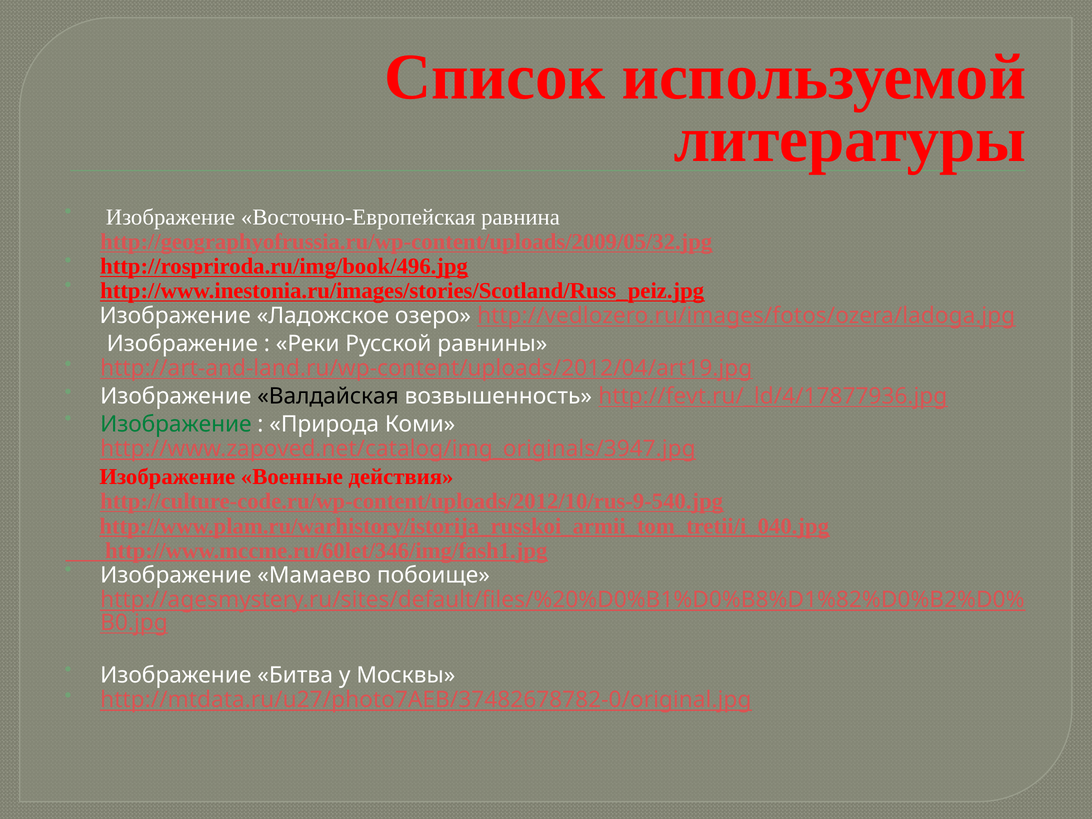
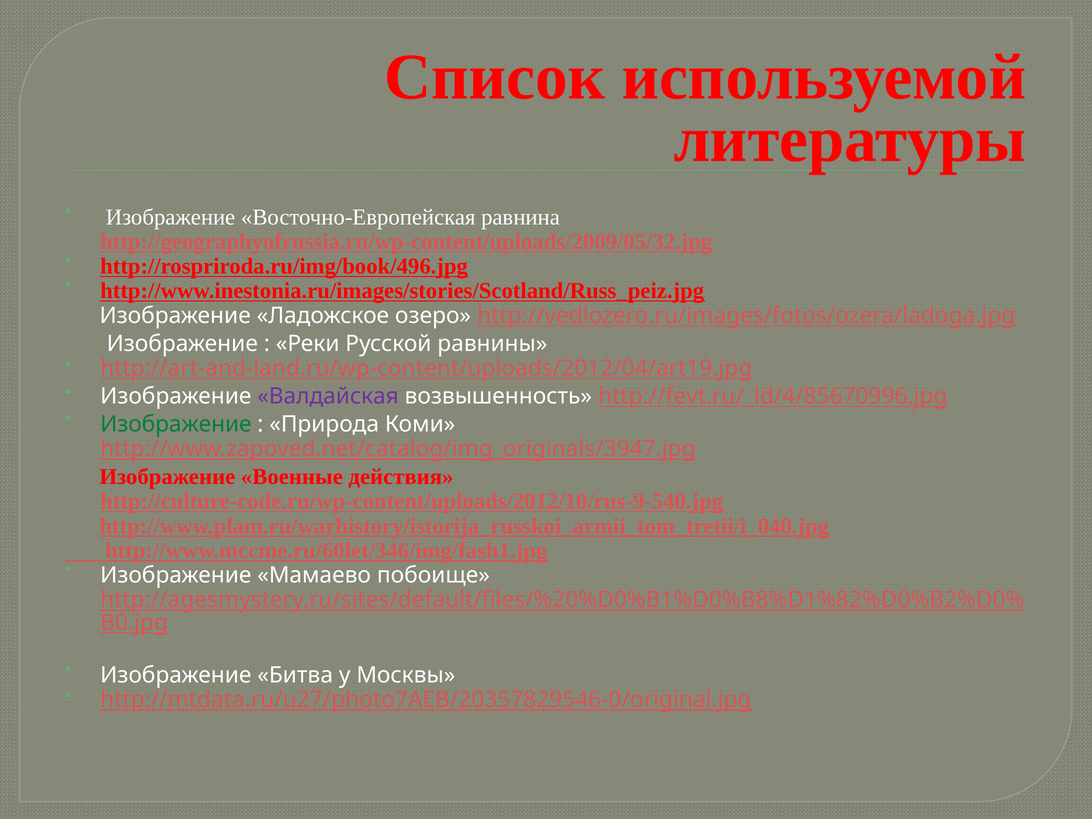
Валдайская colour: black -> purple (328, 396)
http://fevt.ru/_ld/4/17877936.jpg: http://fevt.ru/_ld/4/17877936.jpg -> http://fevt.ru/_ld/4/85670996.jpg (773, 396)
http://mtdata.ru/u27/photo7AEB/37482678782-0/original.jpg: http://mtdata.ru/u27/photo7AEB/37482678782-0/original.jpg -> http://mtdata.ru/u27/photo7AEB/20357829546-0/original.jpg (426, 700)
